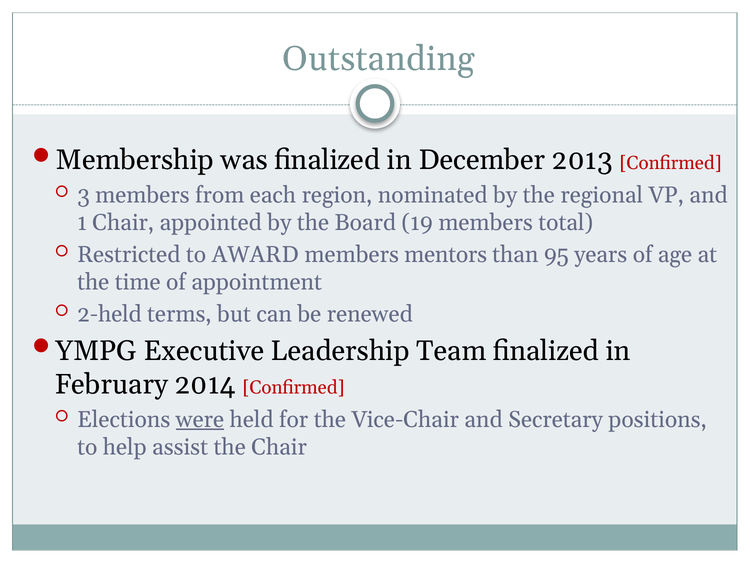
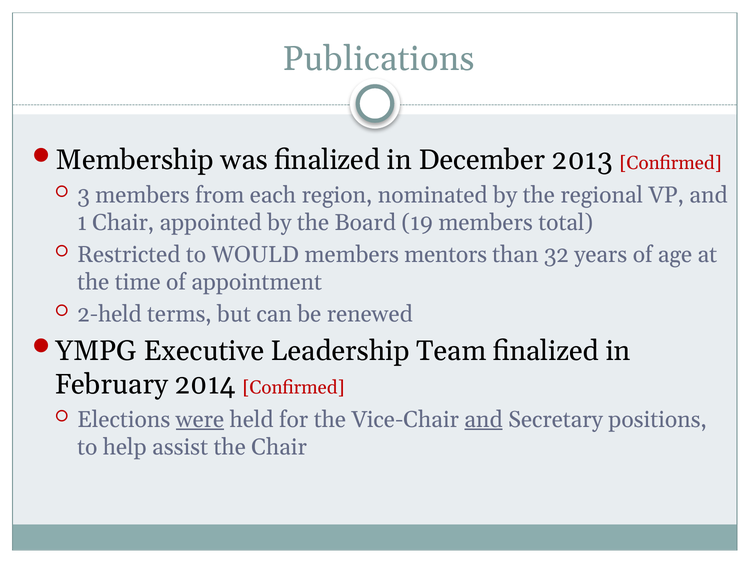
Outstanding: Outstanding -> Publications (379, 59)
AWARD: AWARD -> WOULD (255, 254)
95: 95 -> 32 (556, 254)
and underline: none -> present (484, 419)
